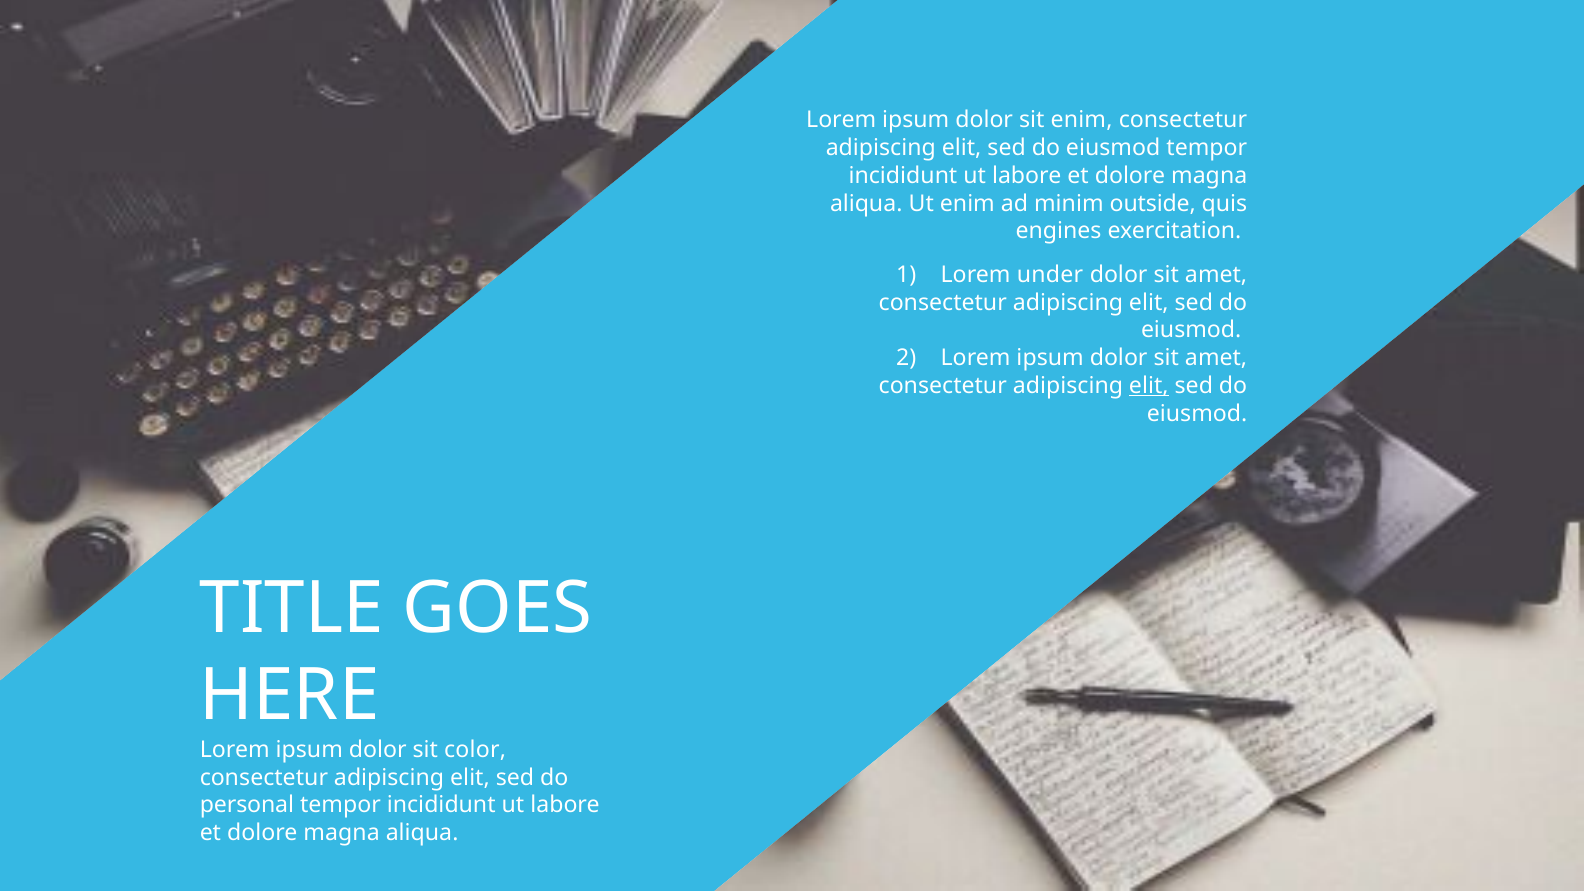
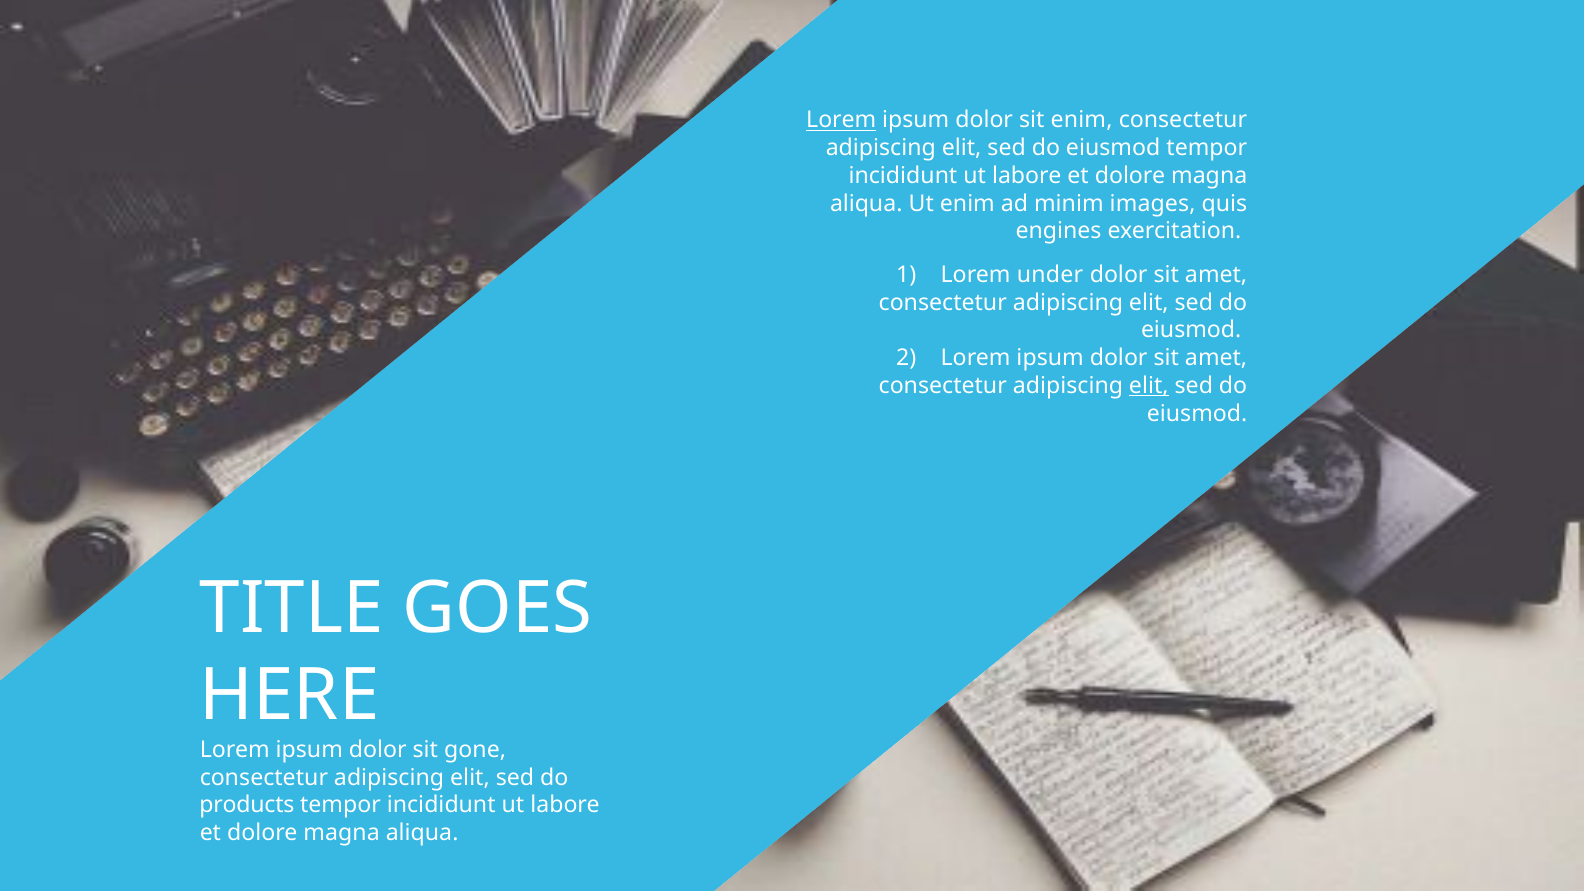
Lorem underline: none -> present (841, 120)
outside: outside -> images (1153, 204)
color: color -> gone (475, 750)
personal: personal -> products (247, 805)
